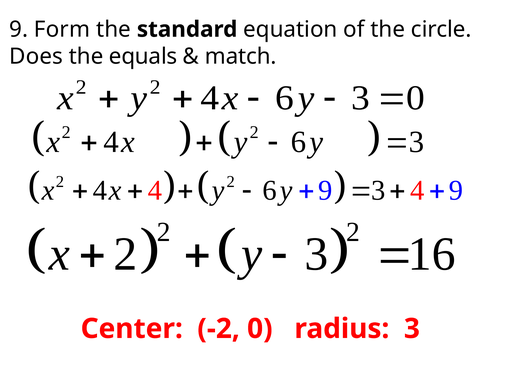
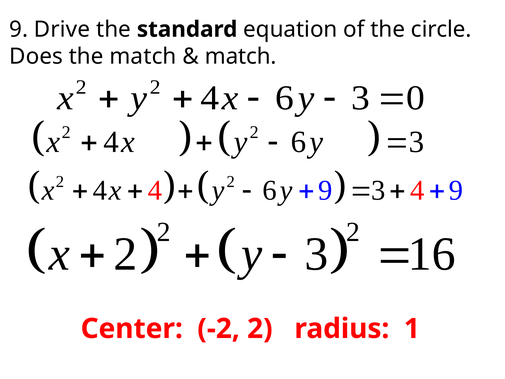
Form: Form -> Drive (62, 29)
the equals: equals -> match (143, 56)
-2 0: 0 -> 2 (260, 328)
radius 3: 3 -> 1 (412, 328)
